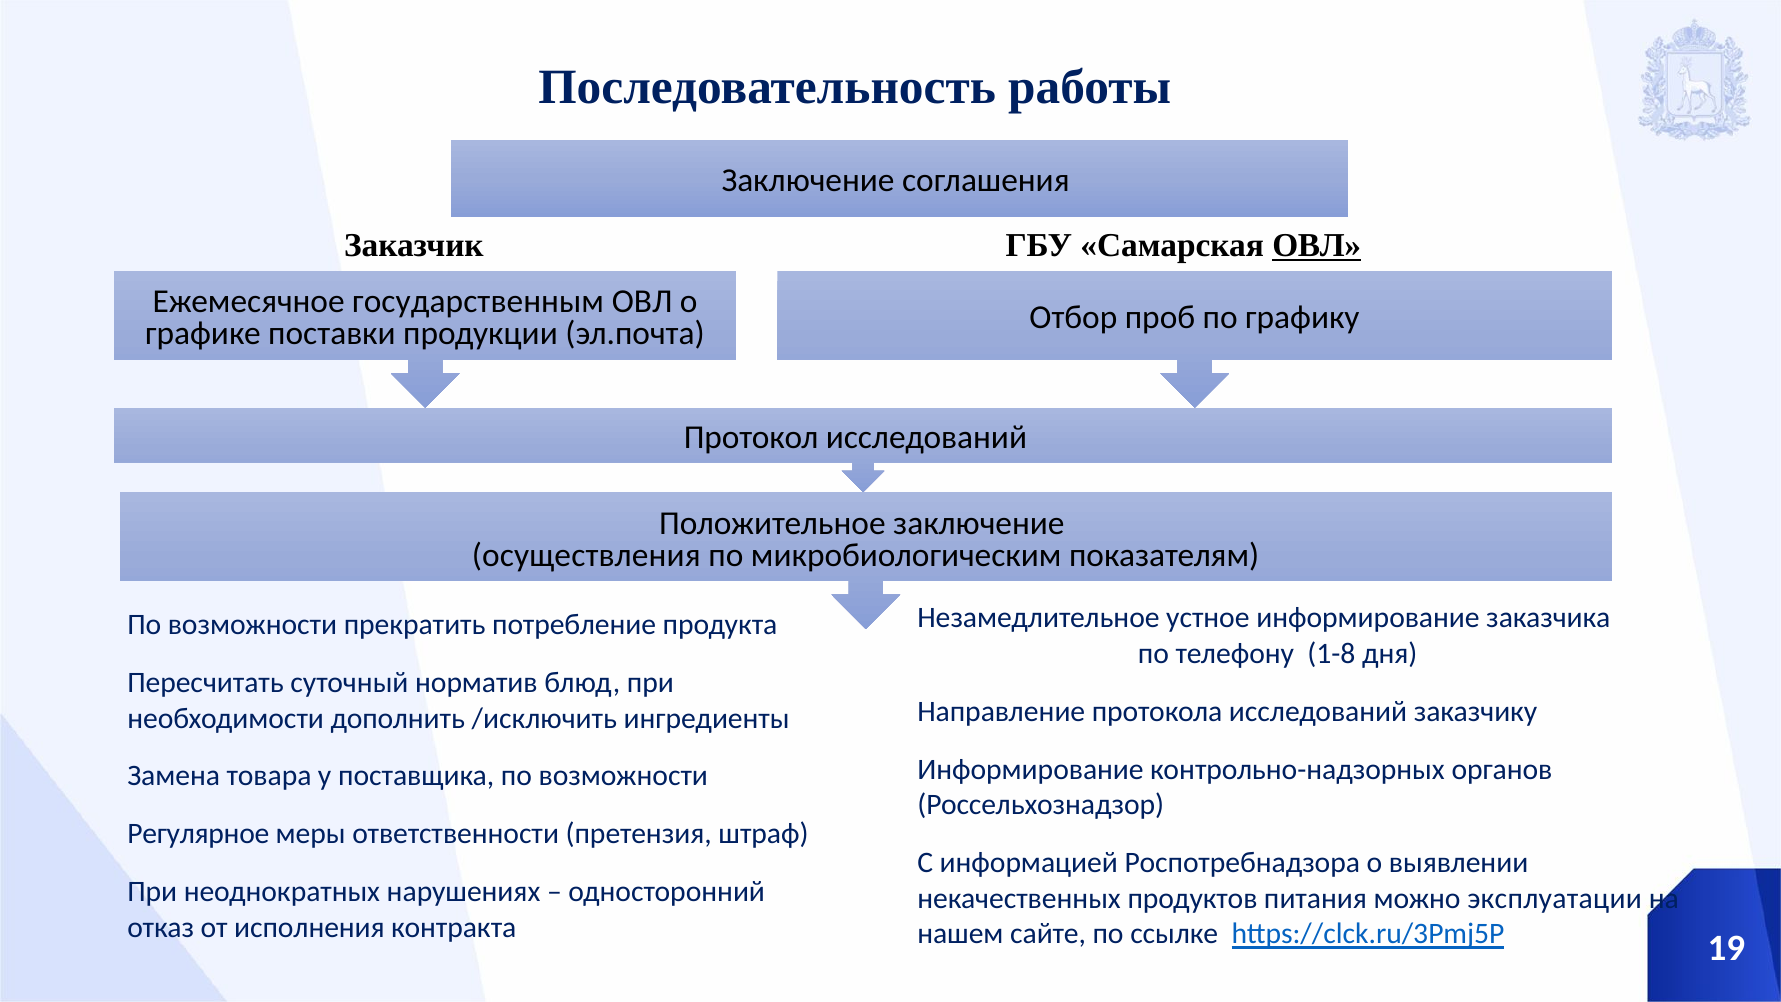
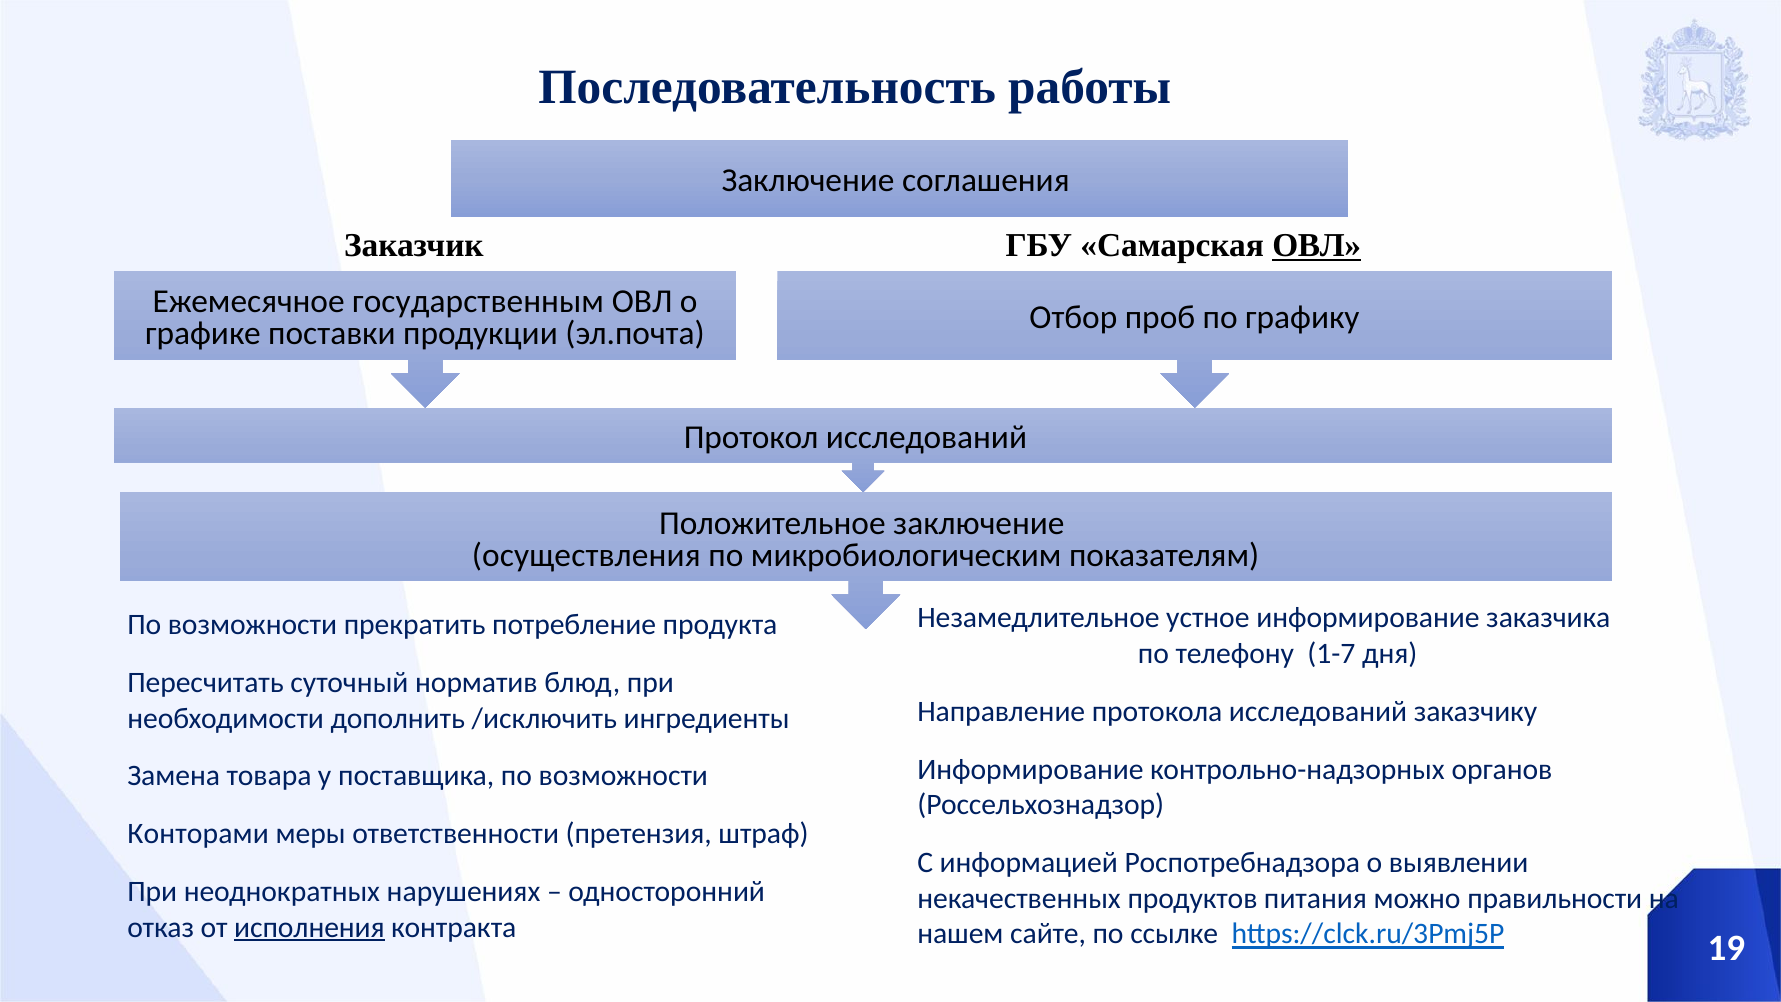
1-8: 1-8 -> 1-7 (1331, 654)
Регулярное: Регулярное -> Конторами (198, 834)
эксплуатации: эксплуатации -> правильности (1555, 898)
исполнения underline: none -> present (309, 927)
